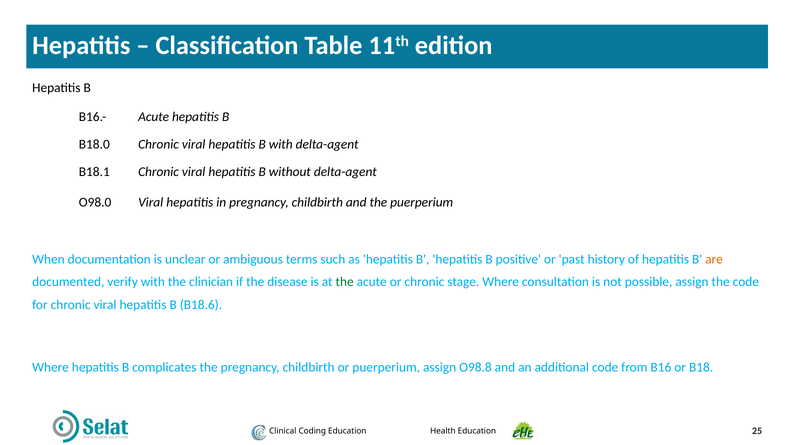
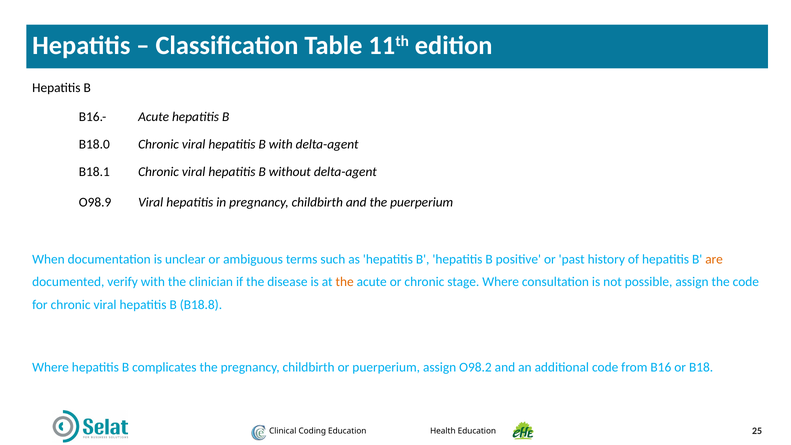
O98.0: O98.0 -> O98.9 (95, 202)
the colour: green -> orange (345, 282)
B18.6: B18.6 -> B18.8 (201, 305)
O98.8: O98.8 -> O98.2 (475, 367)
